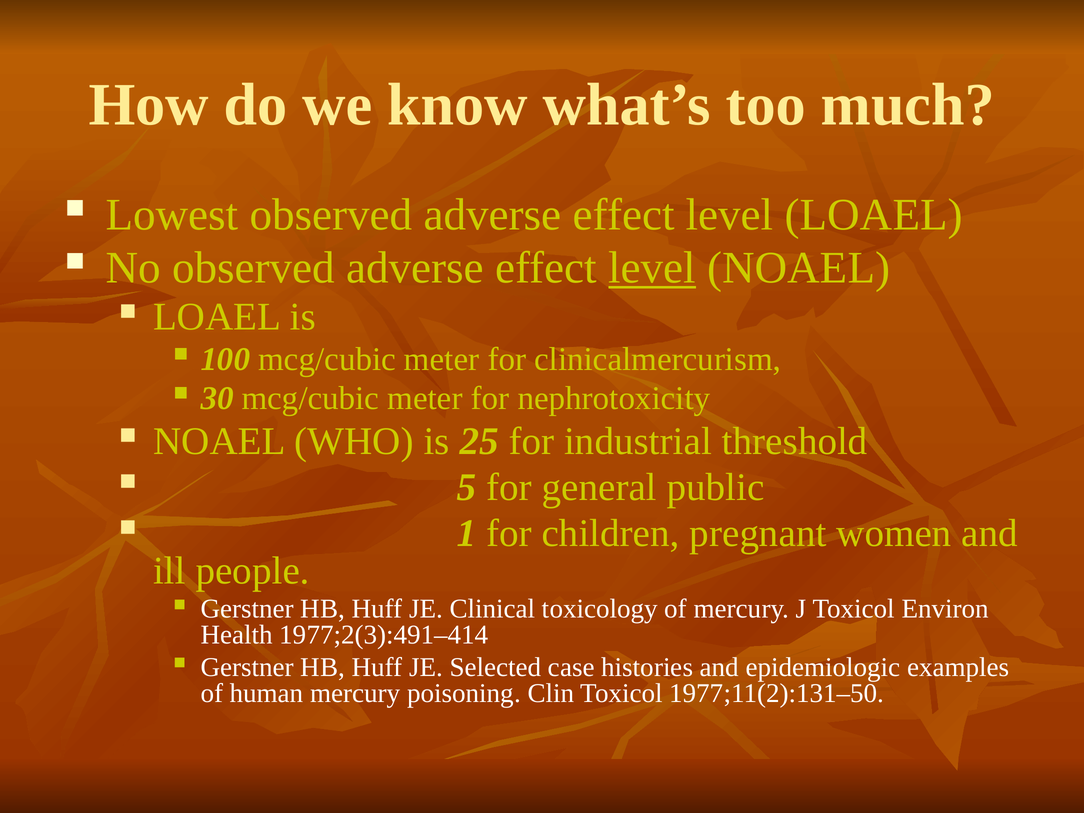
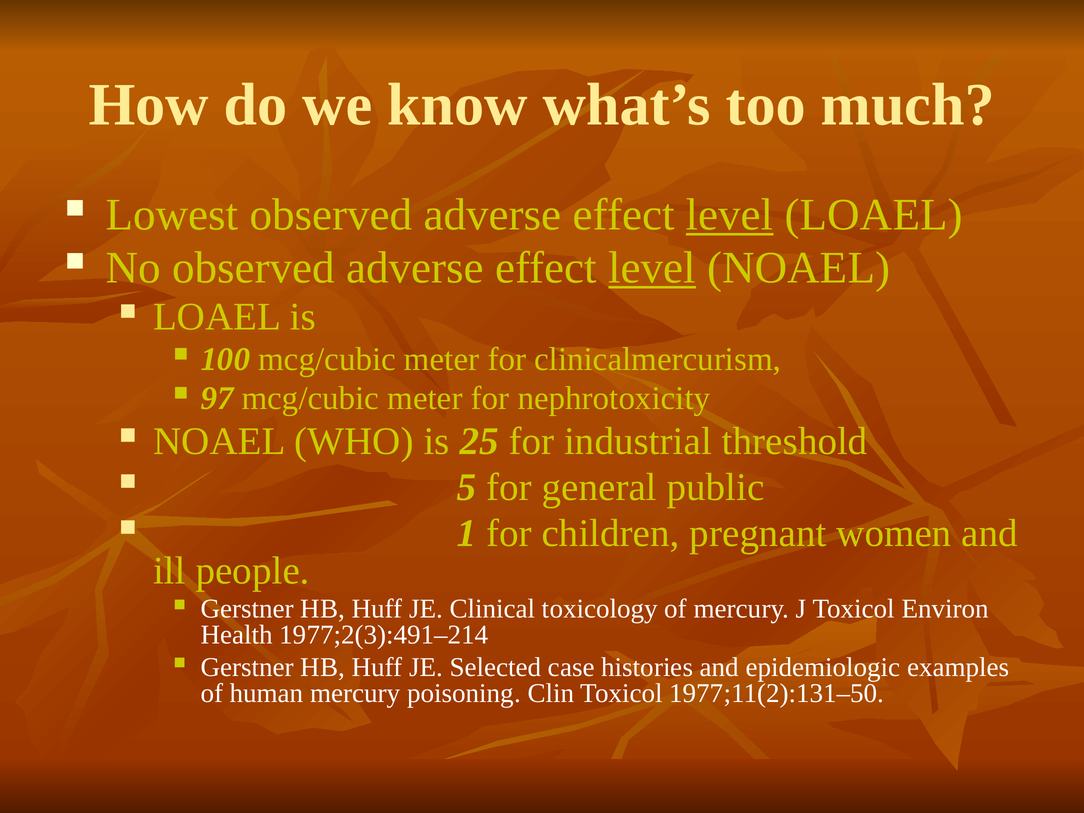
level underline: none -> present (730, 215)
30: 30 -> 97 (217, 398)
1977;2(3):491–414: 1977;2(3):491–414 -> 1977;2(3):491–214 (384, 635)
